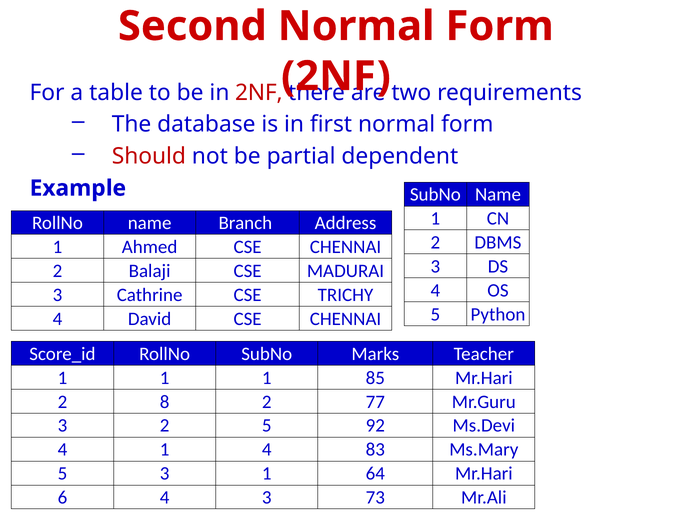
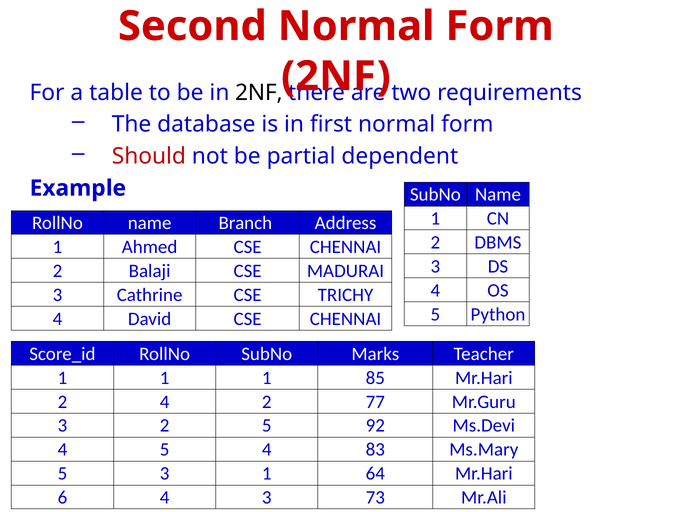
2NF colour: red -> black (259, 93)
2 8: 8 -> 4 (165, 402)
4 1: 1 -> 5 (165, 450)
